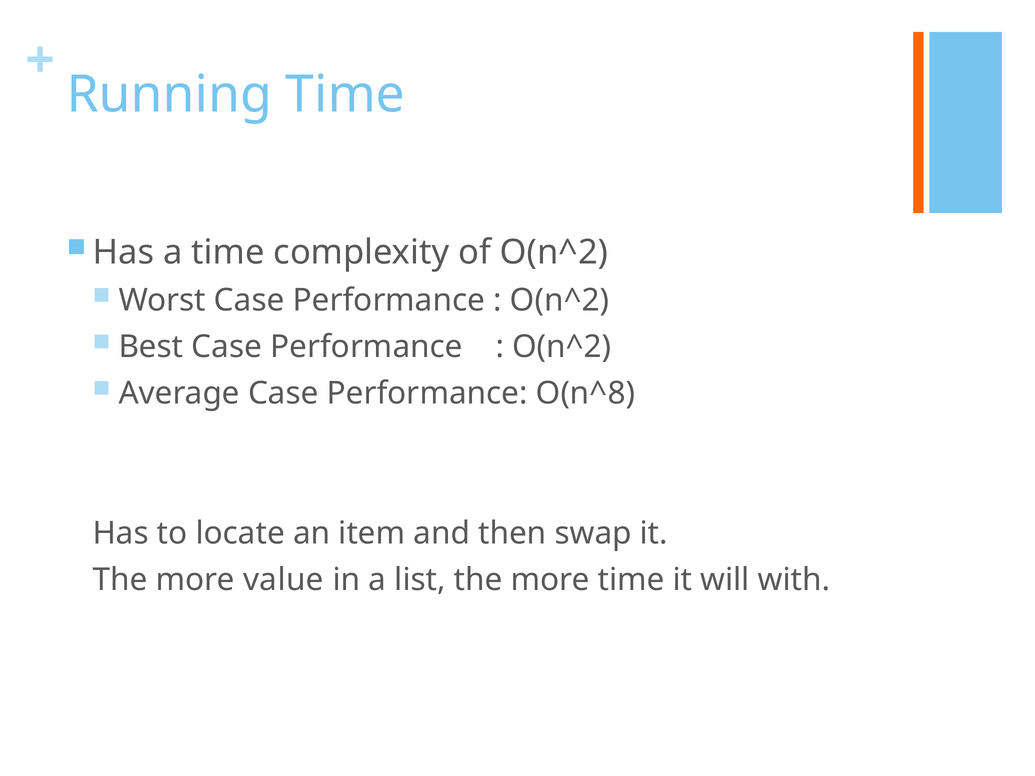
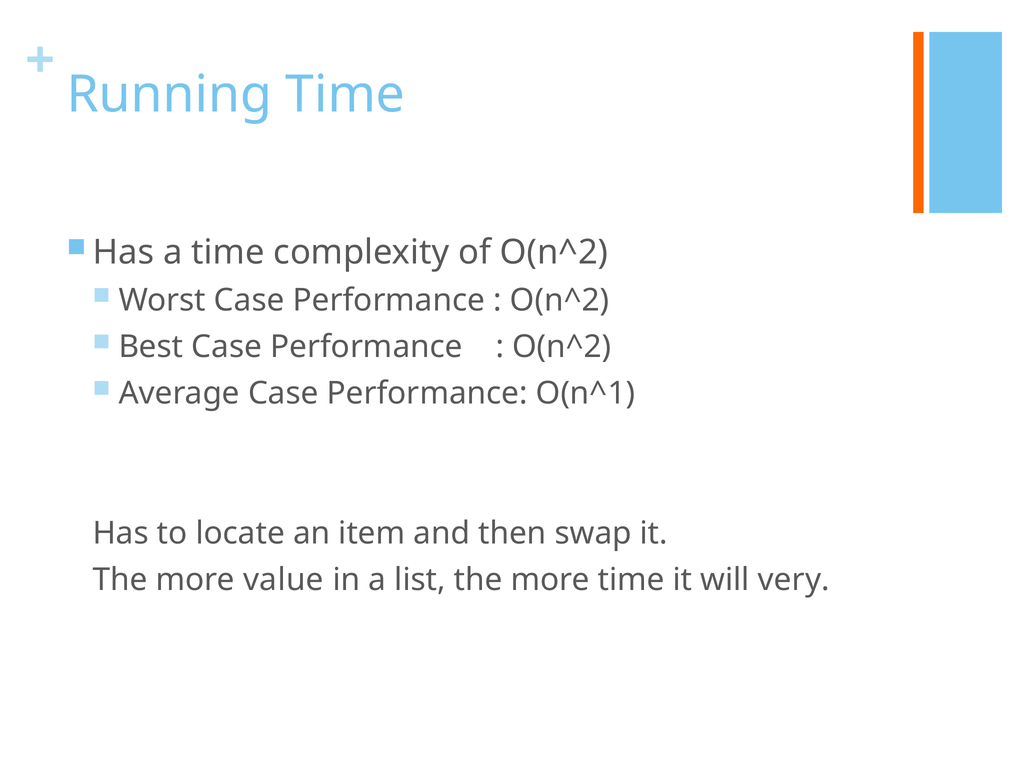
O(n^8: O(n^8 -> O(n^1 (585, 394)
with: with -> very (794, 580)
